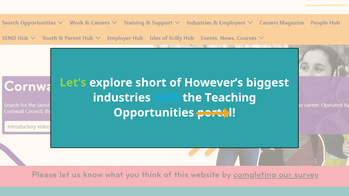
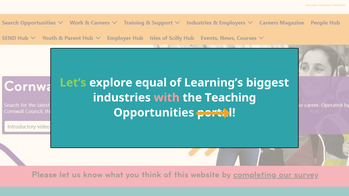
short: short -> equal (151, 83)
However’s: However’s -> Learning’s (214, 83)
with colour: light blue -> pink (167, 98)
